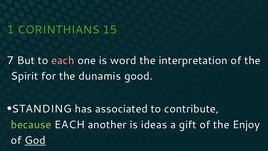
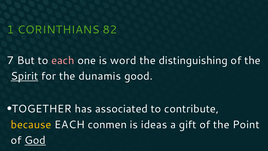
15: 15 -> 82 (110, 30)
interpretation: interpretation -> distinguishing (193, 60)
Spirit underline: none -> present (24, 76)
STANDING: STANDING -> TOGETHER (42, 109)
because colour: light green -> yellow (31, 124)
another: another -> conmen (107, 124)
Enjoy: Enjoy -> Point (246, 124)
